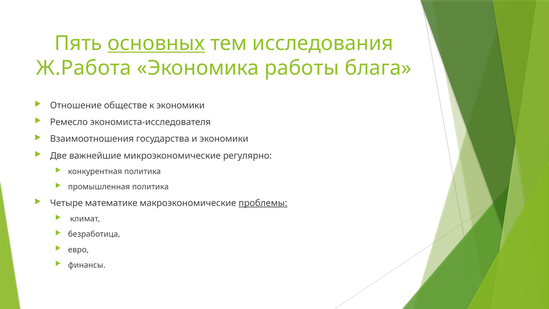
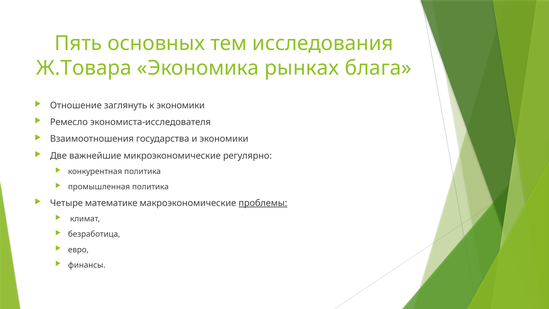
основных underline: present -> none (156, 43)
Ж.Работа: Ж.Работа -> Ж.Товара (84, 68)
работы: работы -> рынках (302, 68)
обществе: обществе -> заглянуть (126, 105)
